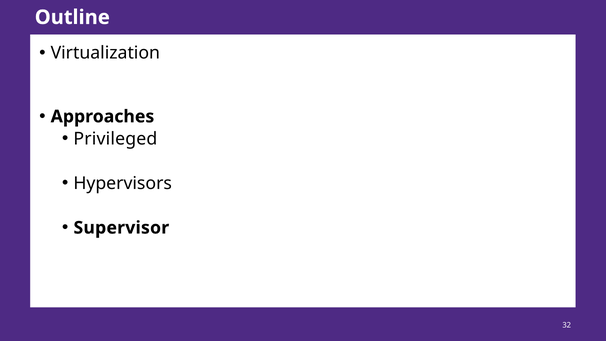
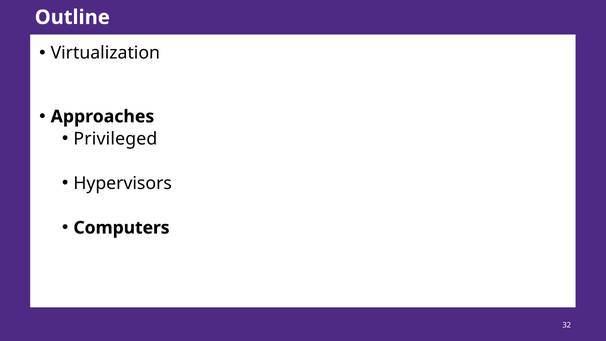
Supervisor: Supervisor -> Computers (121, 228)
